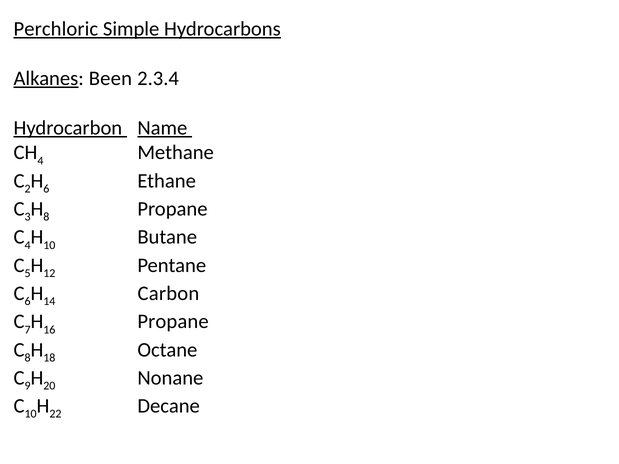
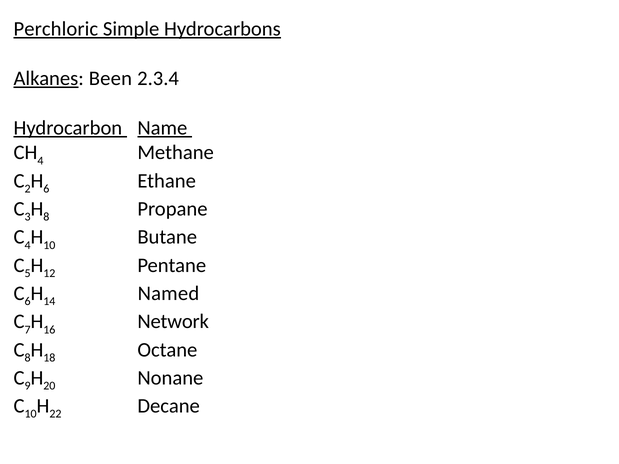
Carbon: Carbon -> Named (168, 294)
Propane: Propane -> Network (173, 322)
